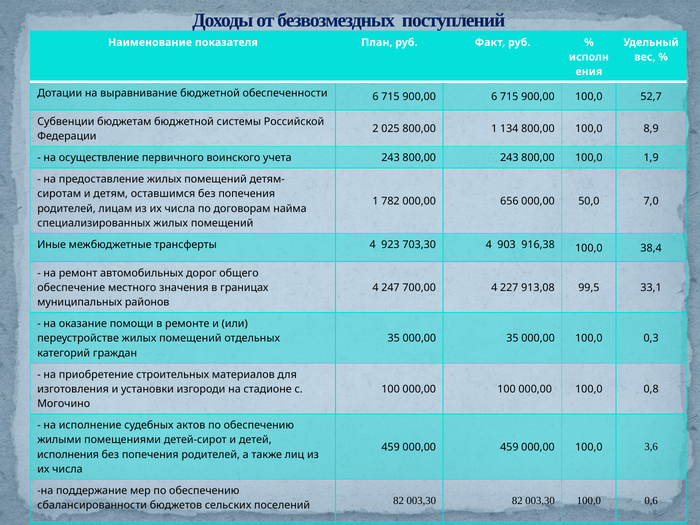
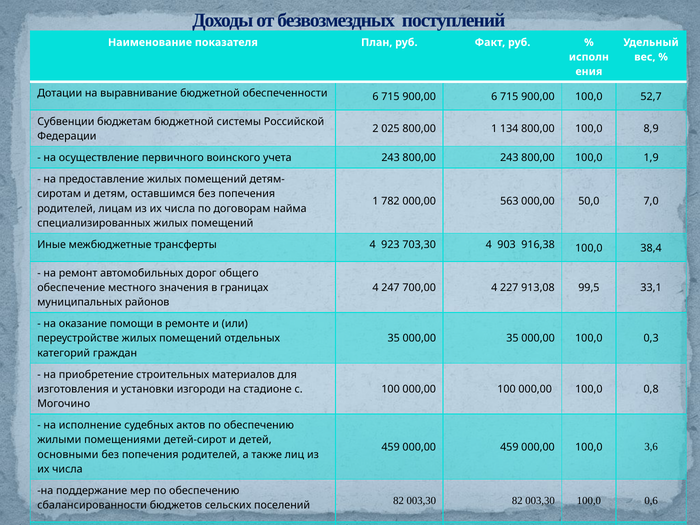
656: 656 -> 563 (509, 201)
исполнения: исполнения -> основными (68, 455)
